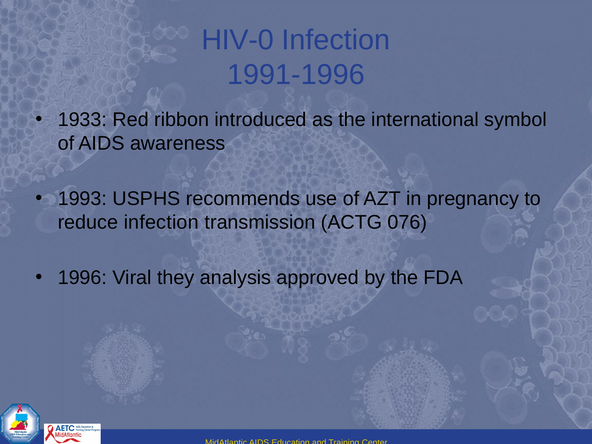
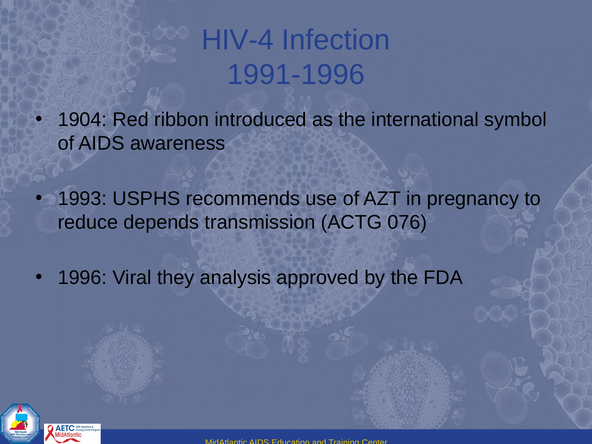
HIV-0: HIV-0 -> HIV-4 (238, 40)
1933: 1933 -> 1904 (82, 120)
reduce infection: infection -> depends (161, 222)
